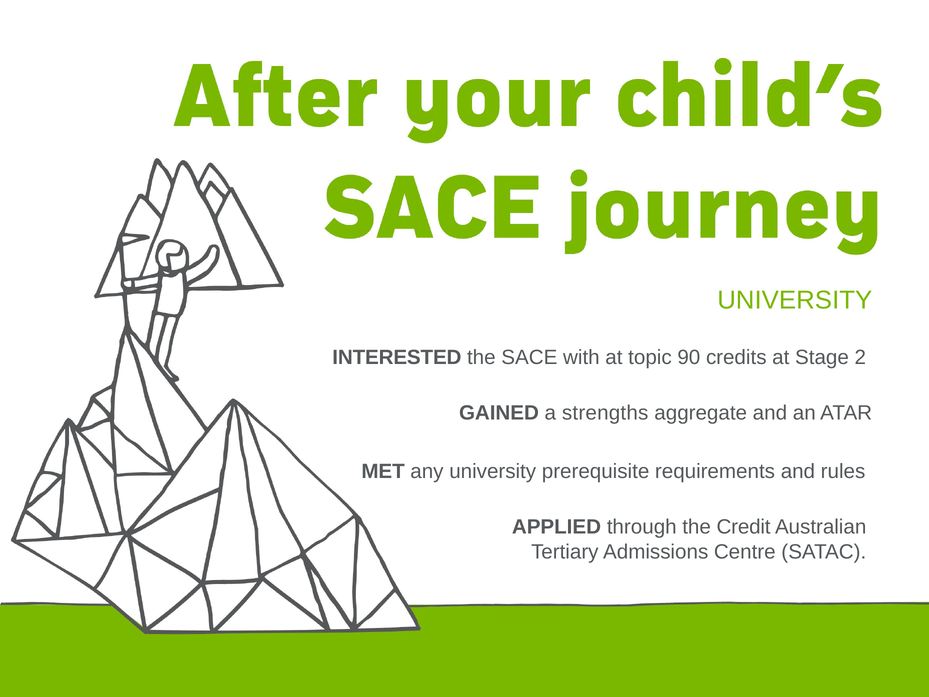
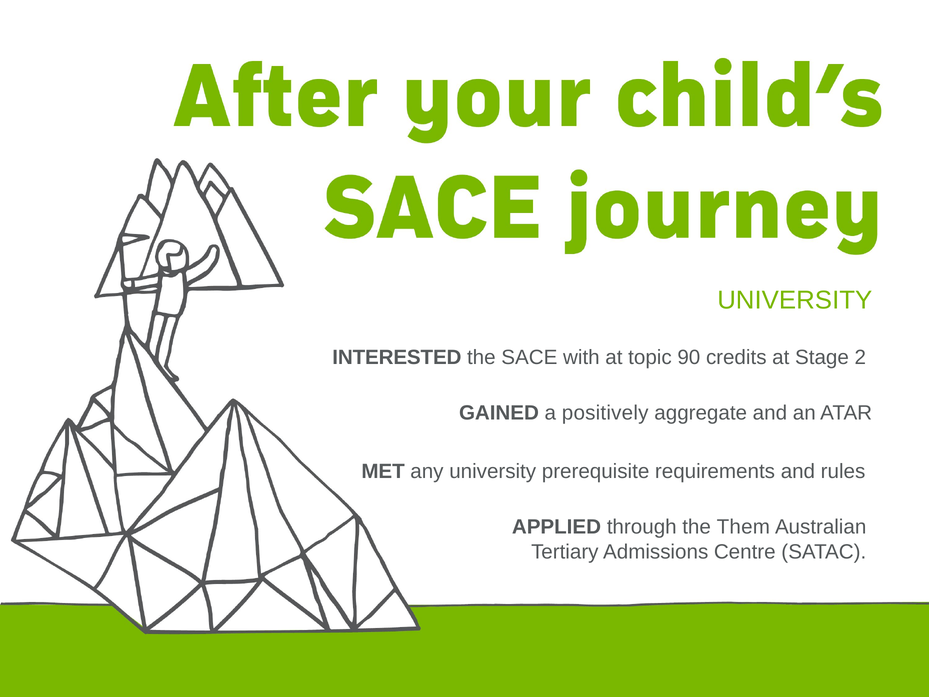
strengths: strengths -> positively (605, 413)
Credit: Credit -> Them (743, 527)
